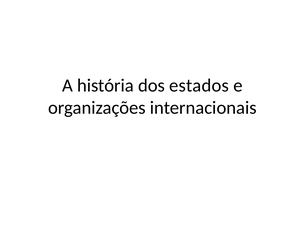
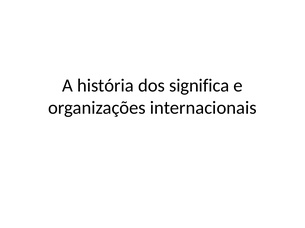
estados: estados -> significa (199, 86)
